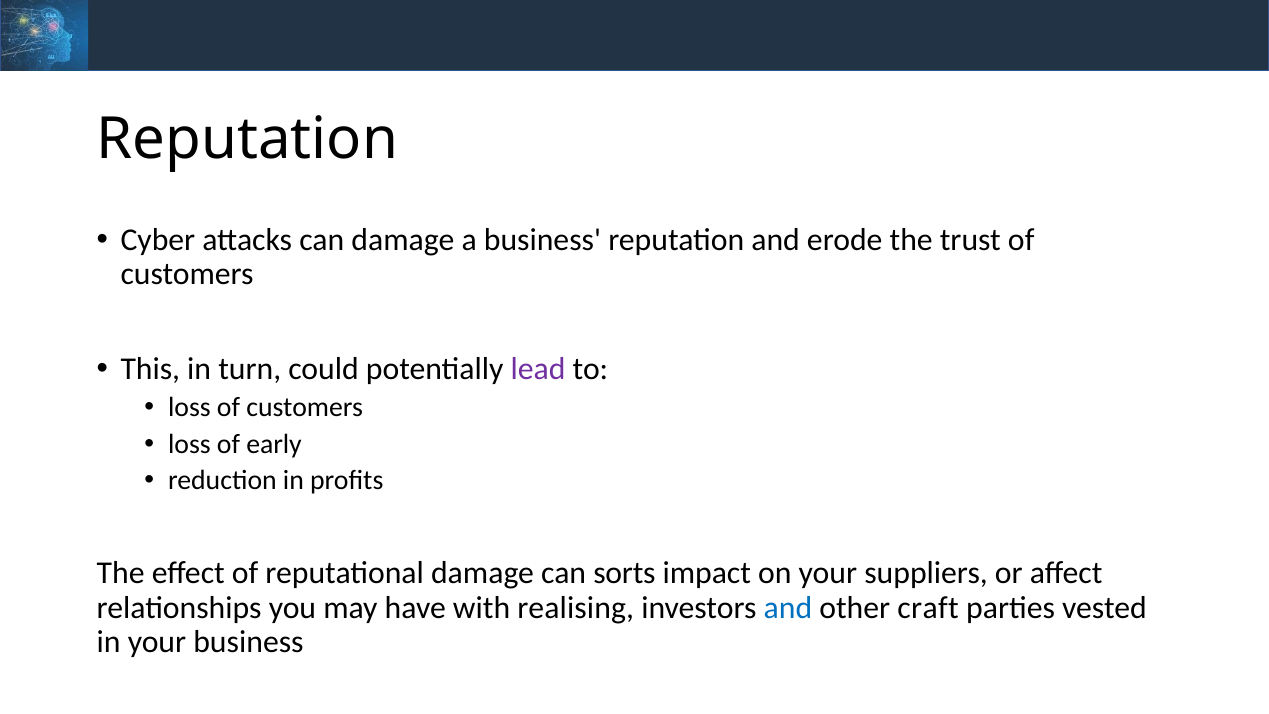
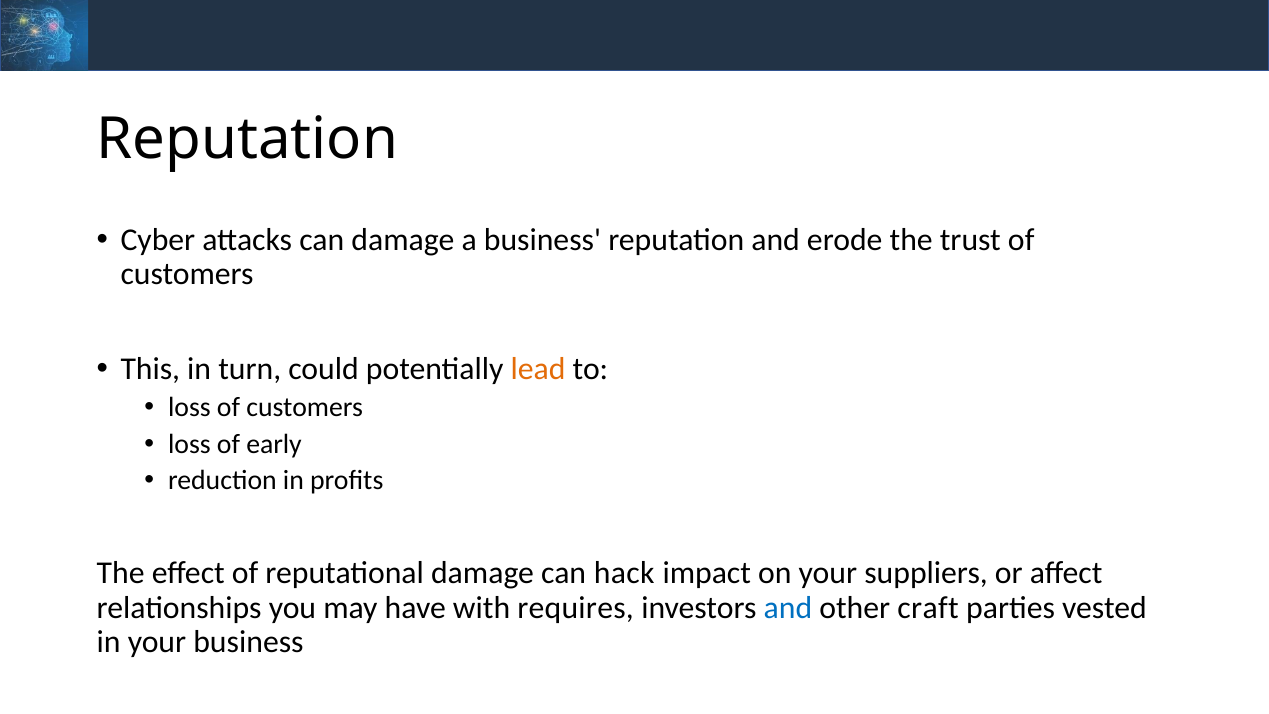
lead colour: purple -> orange (538, 369)
sorts: sorts -> hack (624, 573)
realising: realising -> requires (576, 608)
